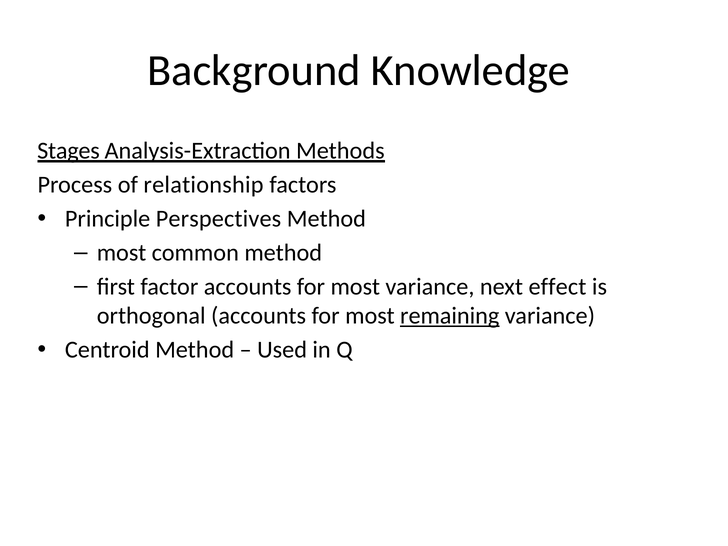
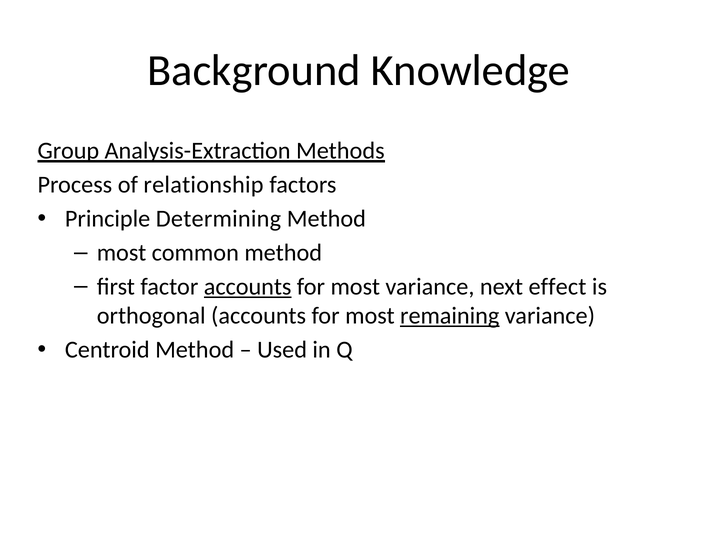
Stages: Stages -> Group (68, 151)
Perspectives: Perspectives -> Determining (218, 219)
accounts underline: none -> present (248, 287)
